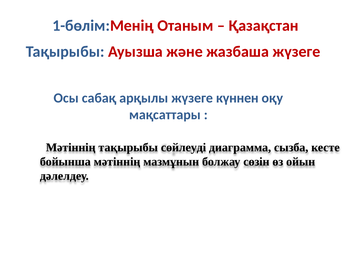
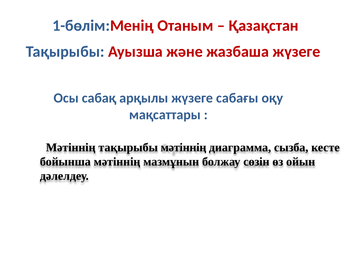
күннен: күннен -> сабағы (237, 98)
тақырыбы сөйлеуді: сөйлеуді -> мәтіннің (184, 147)
